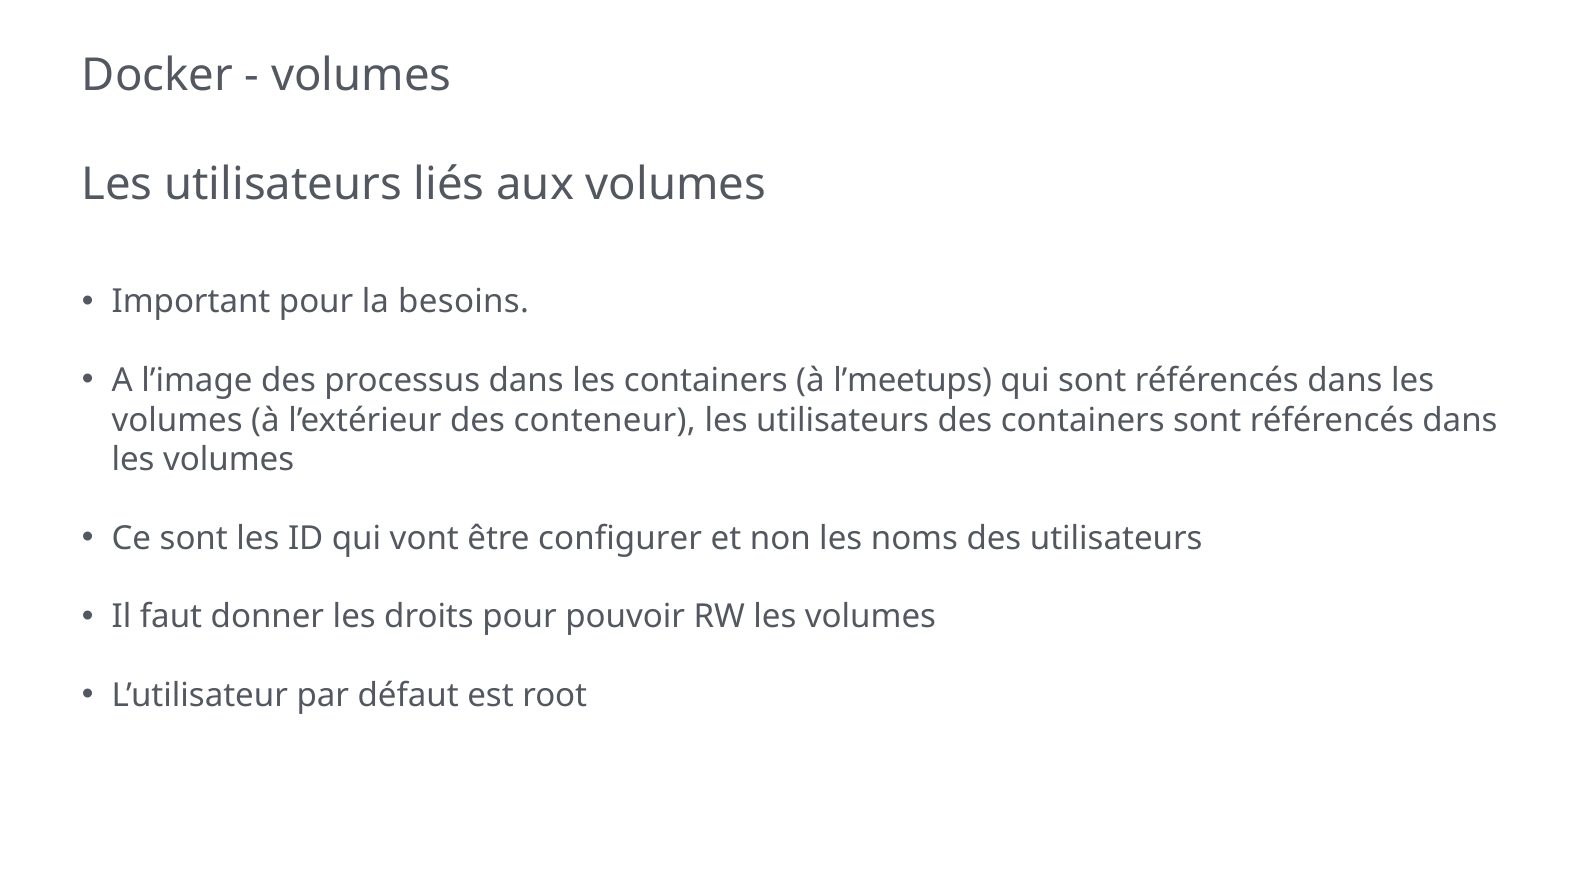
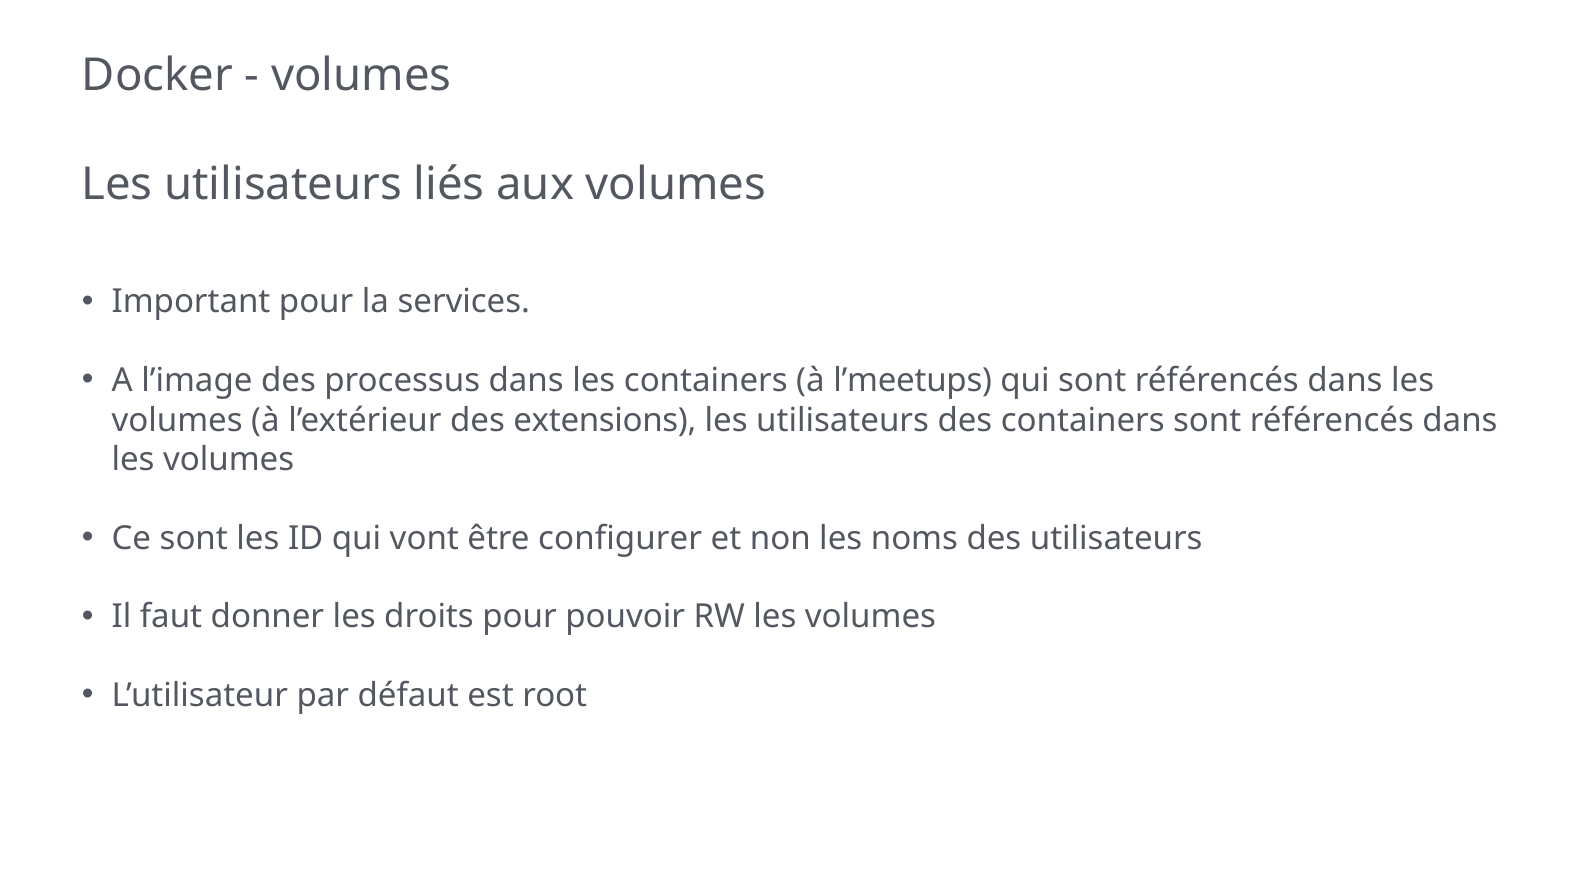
besoins: besoins -> services (464, 302)
conteneur: conteneur -> extensions (605, 420)
